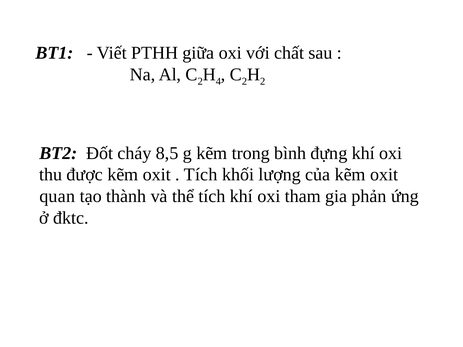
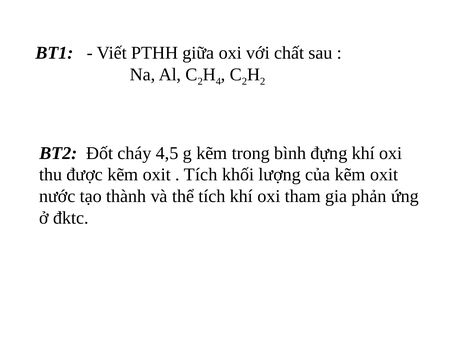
8,5: 8,5 -> 4,5 (167, 153)
quan: quan -> nước (57, 196)
